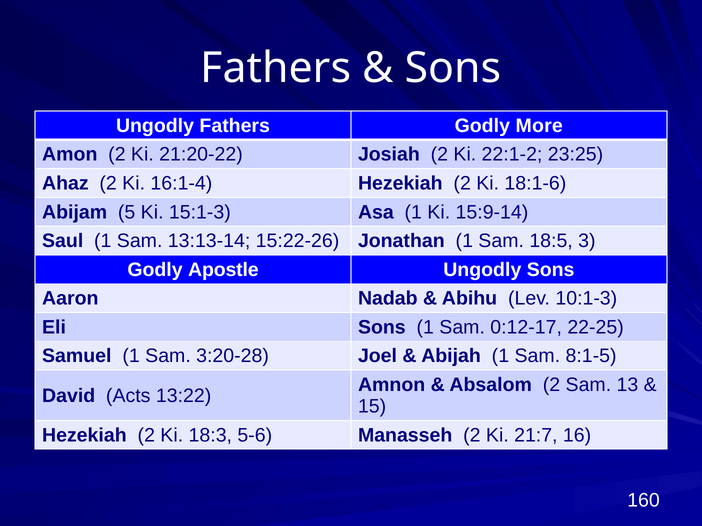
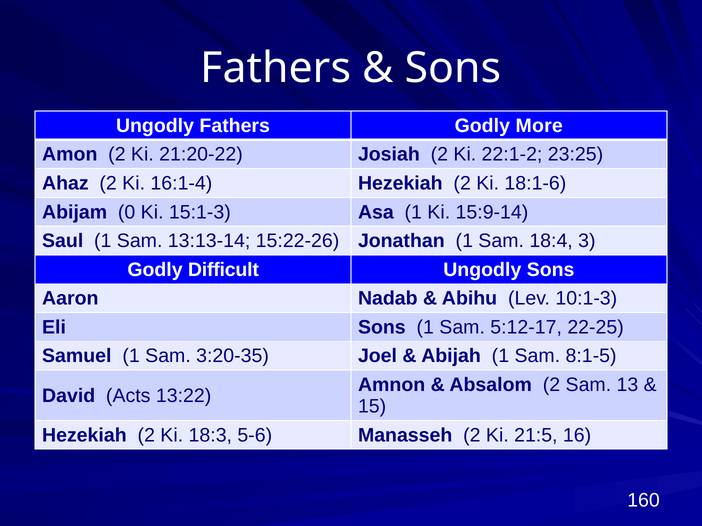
5: 5 -> 0 (127, 212)
18:5: 18:5 -> 18:4 (551, 241)
Apostle: Apostle -> Difficult (223, 270)
0:12-17: 0:12-17 -> 5:12-17 (526, 327)
3:20-28: 3:20-28 -> 3:20-35 (233, 356)
21:7: 21:7 -> 21:5 (536, 436)
